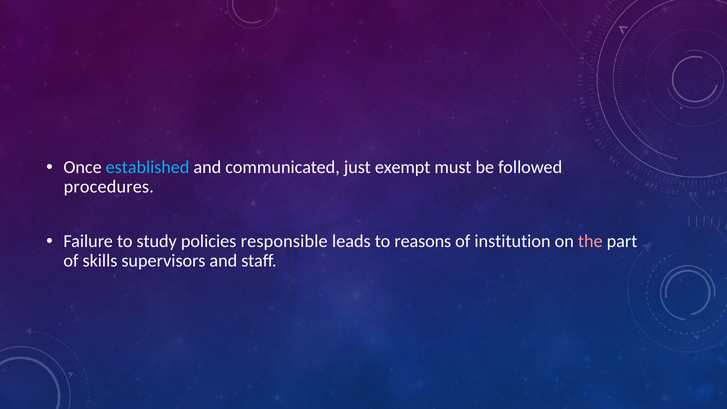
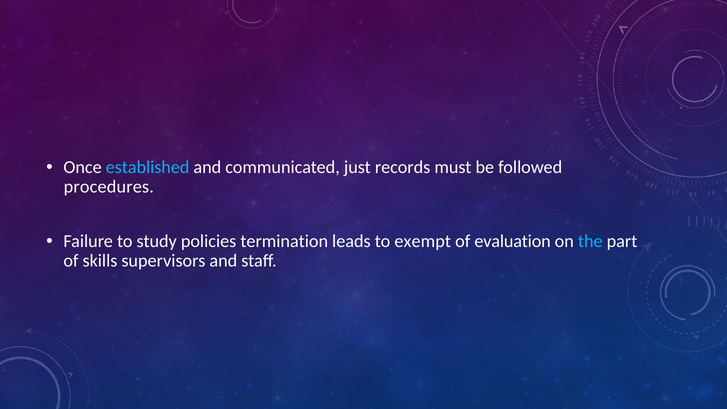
exempt: exempt -> records (403, 167)
responsible: responsible -> termination (284, 241)
reasons: reasons -> exempt (423, 241)
institution: institution -> evaluation (513, 241)
the colour: pink -> light blue (590, 241)
